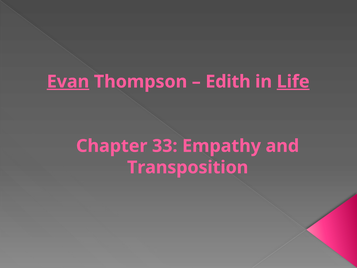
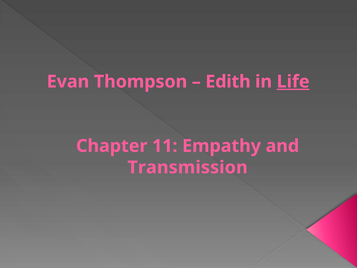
Evan underline: present -> none (68, 82)
33: 33 -> 11 (165, 146)
Transposition: Transposition -> Transmission (188, 167)
